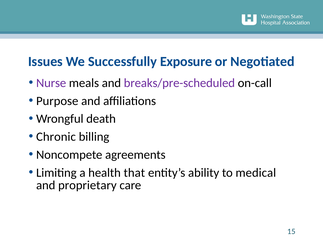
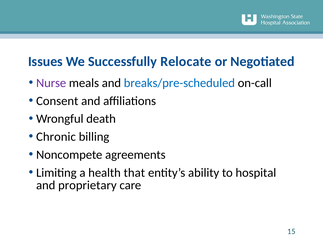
Exposure: Exposure -> Relocate (186, 62)
breaks/pre-scheduled colour: purple -> blue (179, 83)
Purpose: Purpose -> Consent (57, 101)
medical: medical -> hospital (256, 173)
